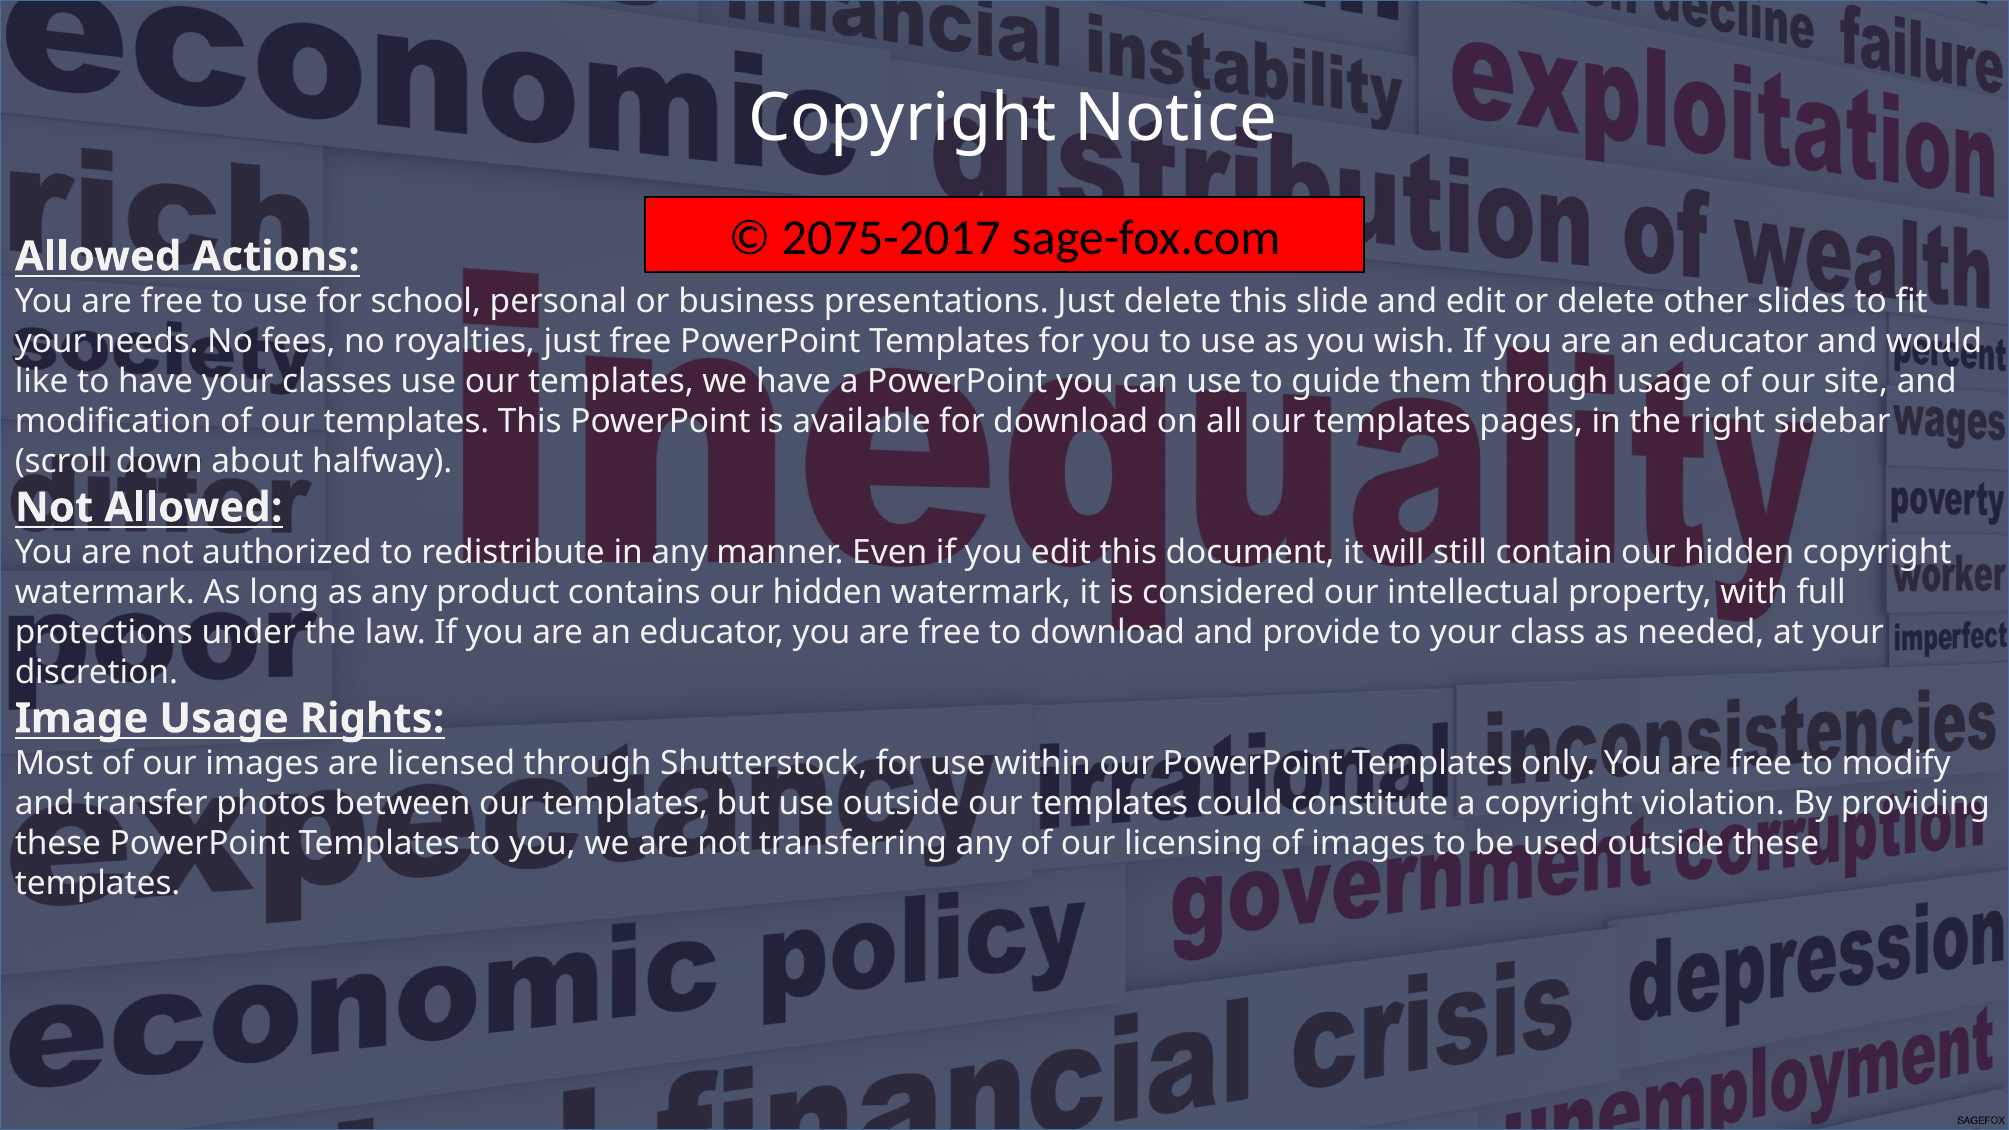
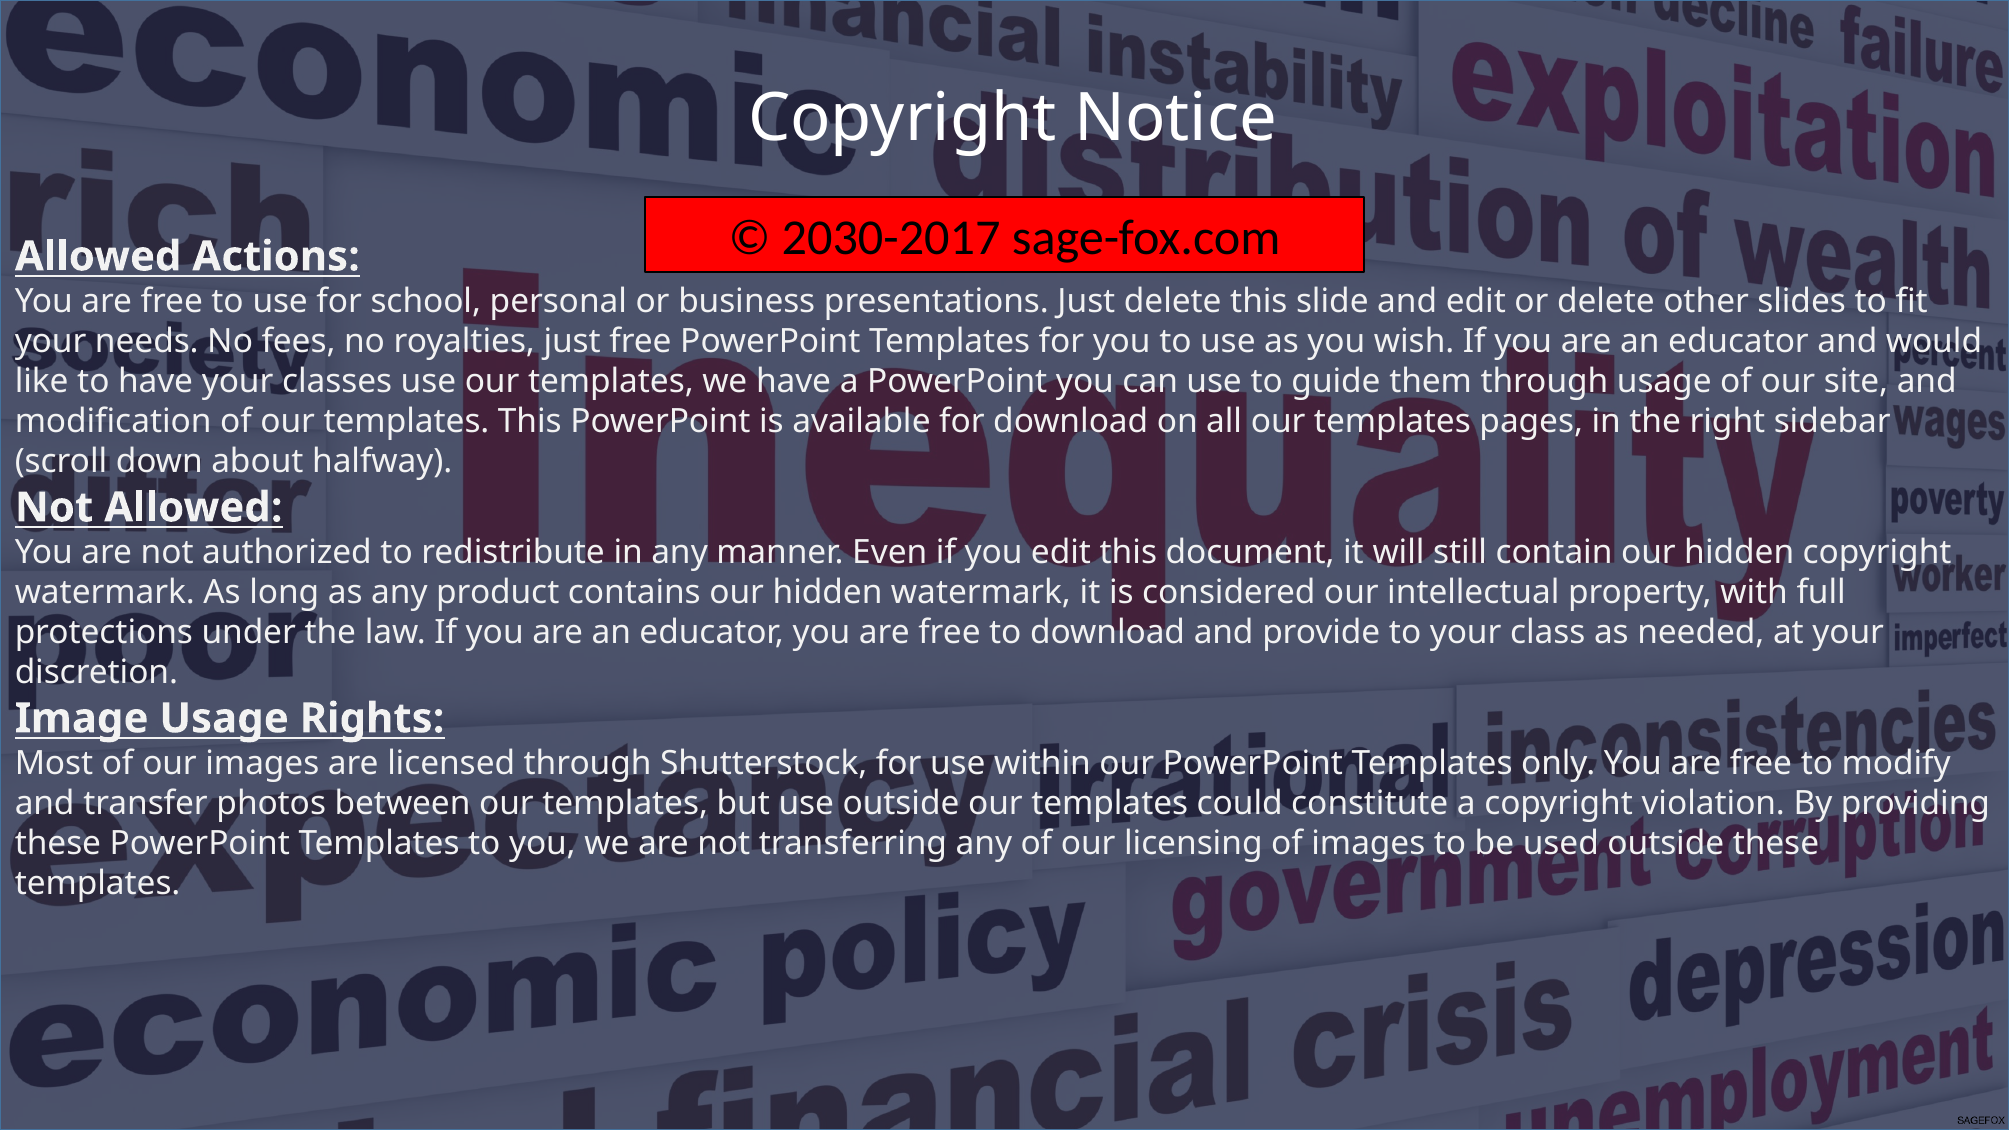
2075-2017: 2075-2017 -> 2030-2017 (891, 238)
